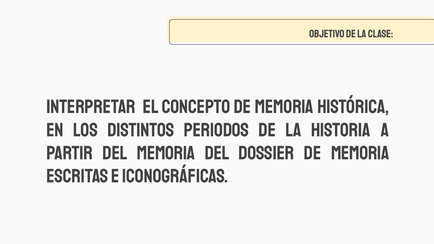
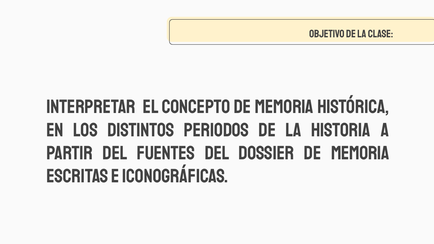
del memoria: memoria -> fuentes (166, 153)
